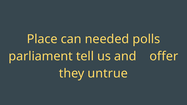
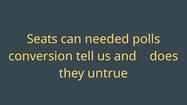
Place: Place -> Seats (42, 39)
parliament: parliament -> conversion (41, 56)
offer: offer -> does (164, 56)
